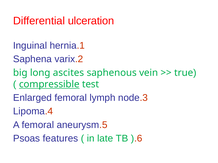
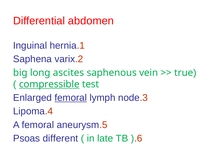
ulceration: ulceration -> abdomen (91, 21)
femoral underline: none -> present (71, 98)
features: features -> different (60, 139)
